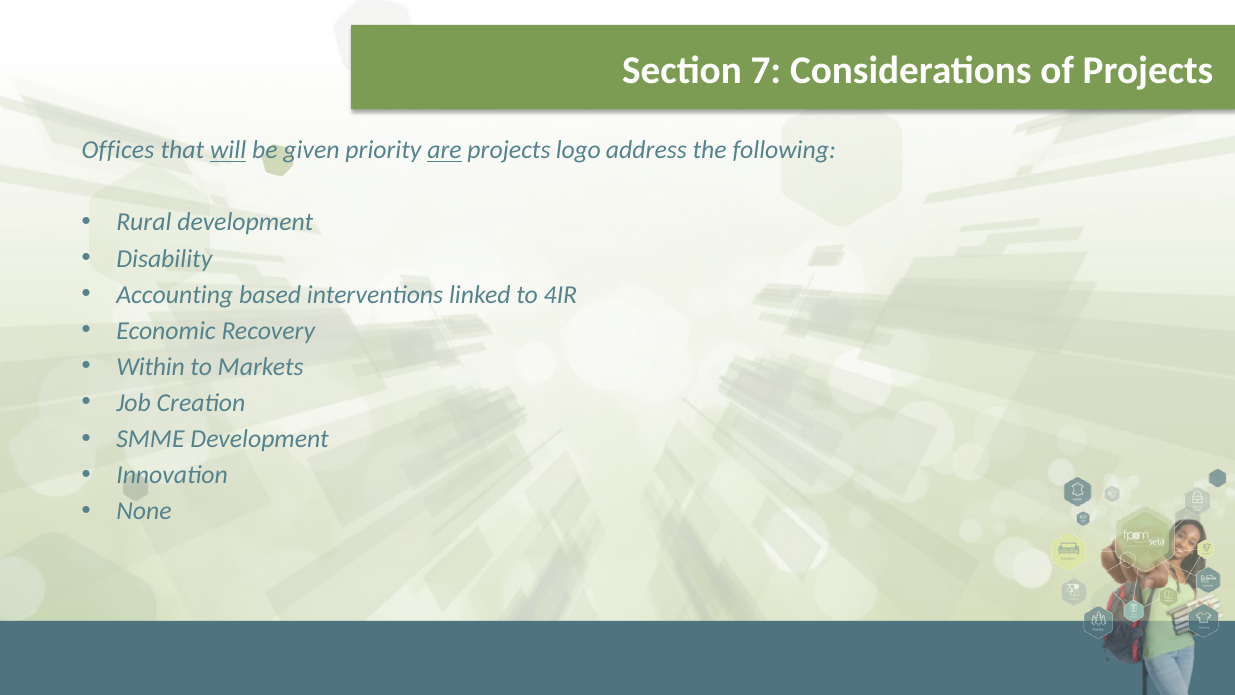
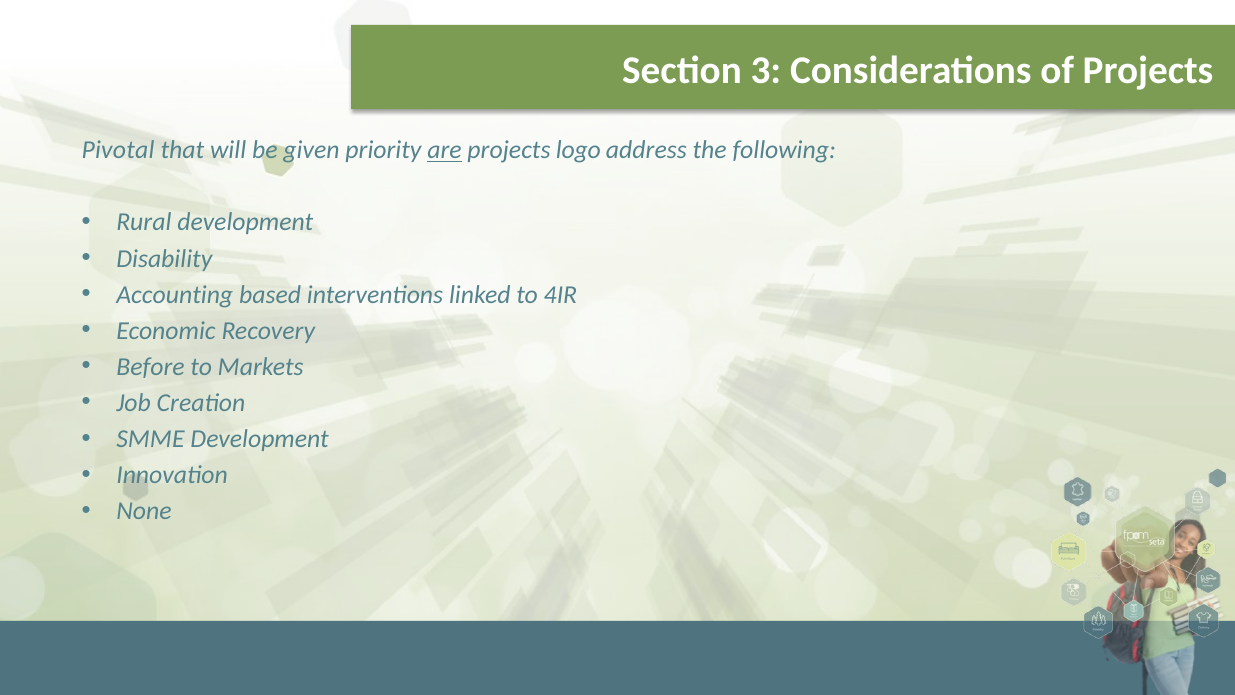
7: 7 -> 3 (766, 70)
Offices: Offices -> Pivotal (118, 150)
will underline: present -> none (228, 150)
Within: Within -> Before (150, 367)
